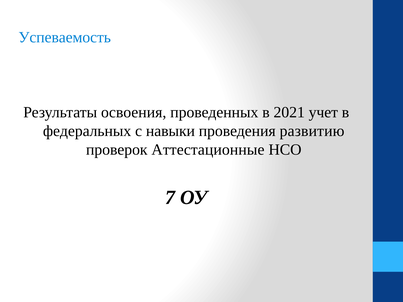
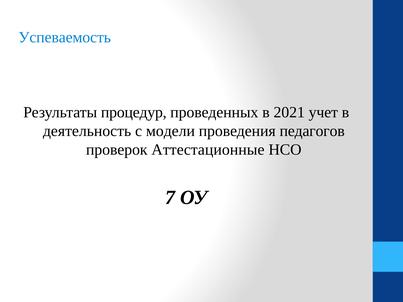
освоения: освоения -> процедур (134, 112)
федеральных: федеральных -> деятельность (87, 131)
навыки: навыки -> модели (170, 131)
развитию: развитию -> педагогов (312, 131)
